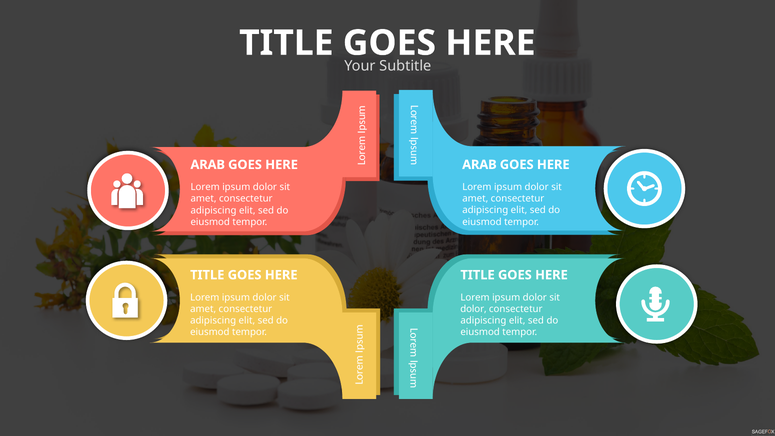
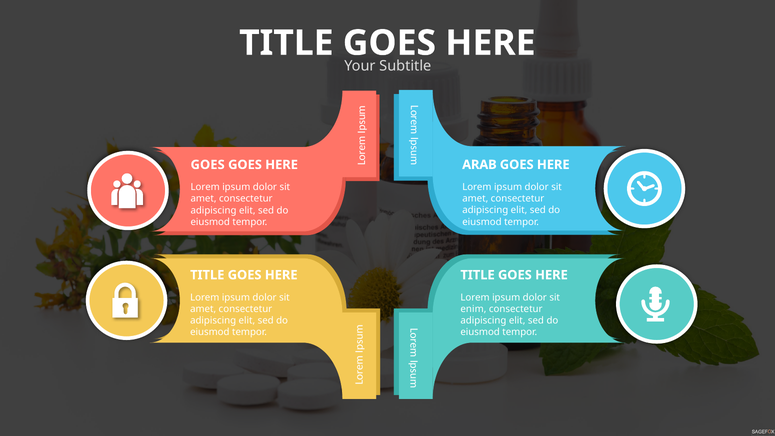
ARAB: ARAB -> GOES (208, 165)
dolor: dolor -> enim (473, 309)
